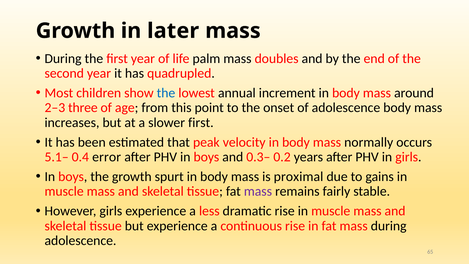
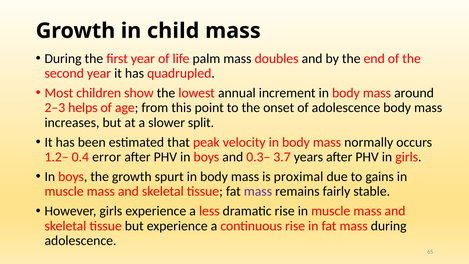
later: later -> child (173, 31)
the colour: blue -> black (166, 93)
three: three -> helps (83, 108)
slower first: first -> split (201, 122)
5.1–: 5.1– -> 1.2– (57, 157)
0.2: 0.2 -> 3.7 (282, 157)
